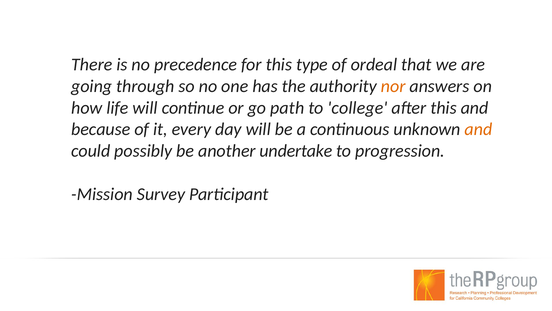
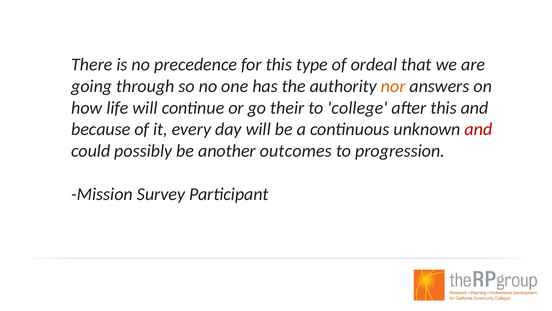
path: path -> their (287, 108)
and colour: orange -> red (478, 129)
undertake: undertake -> outcomes (296, 151)
